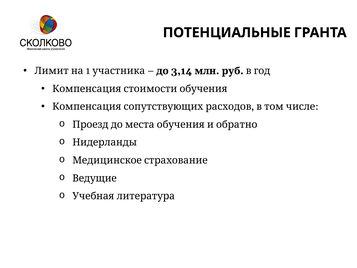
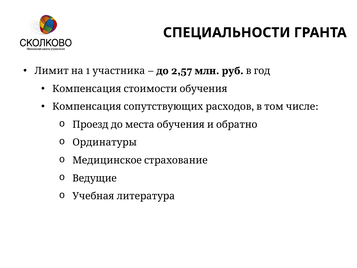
ПОТЕНЦИАЛЬНЫЕ: ПОТЕНЦИАЛЬНЫЕ -> СПЕЦИАЛЬНОСТИ (227, 33)
3,14: 3,14 -> 2,57 (182, 71)
Нидерланды: Нидерланды -> Ординатуры (105, 142)
